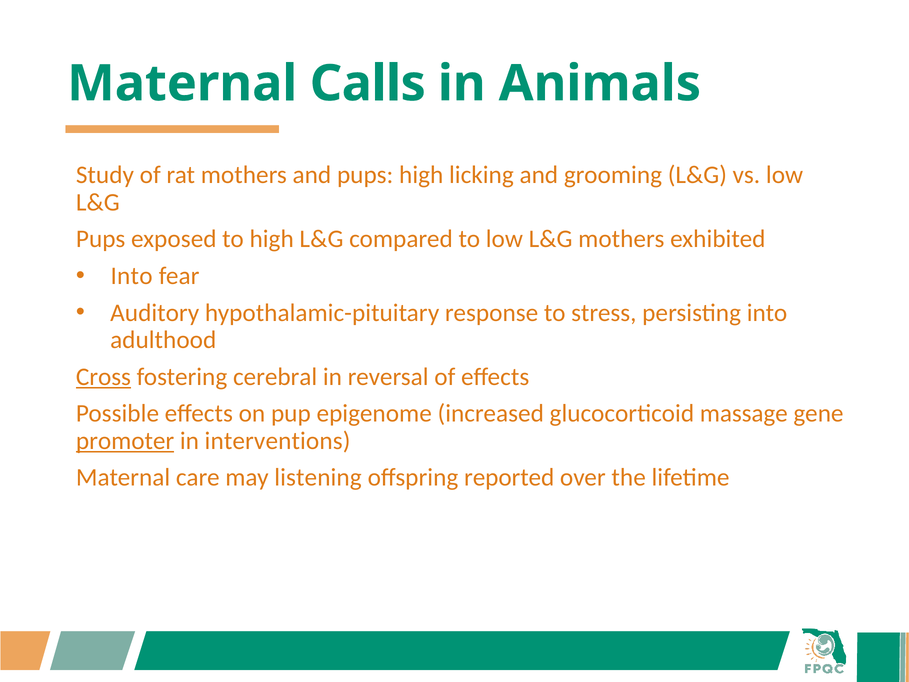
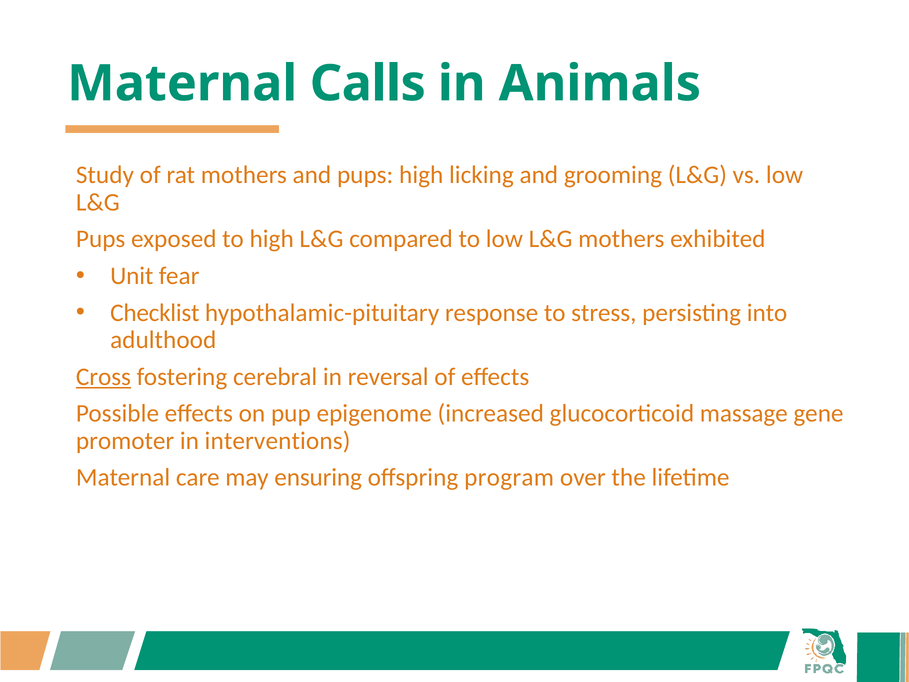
Into: Into -> Unit (132, 276)
Auditory: Auditory -> Checklist (155, 313)
promoter underline: present -> none (125, 441)
listening: listening -> ensuring (318, 477)
reported: reported -> program (509, 477)
